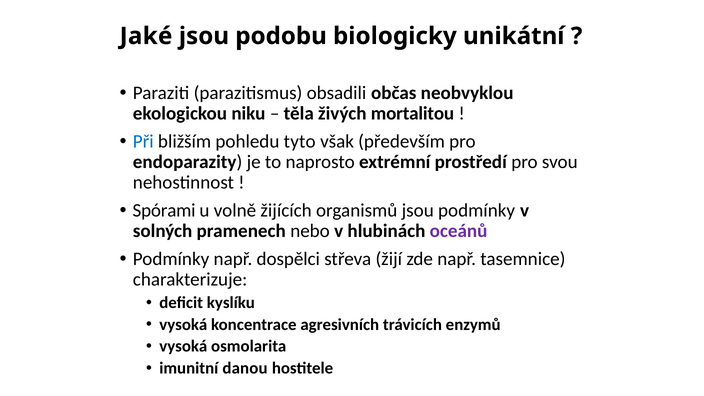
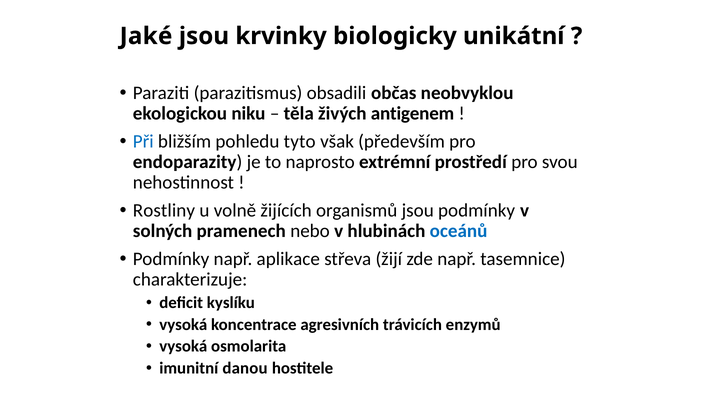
podobu: podobu -> krvinky (281, 36)
mortalitou: mortalitou -> antigenem (413, 114)
Spórami: Spórami -> Rostliny (164, 211)
oceánů colour: purple -> blue (459, 231)
dospělci: dospělci -> aplikace (288, 259)
